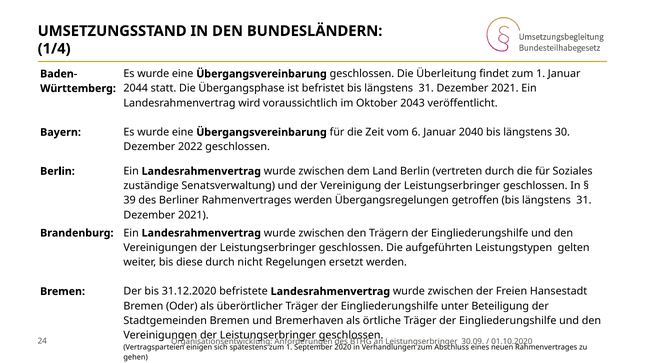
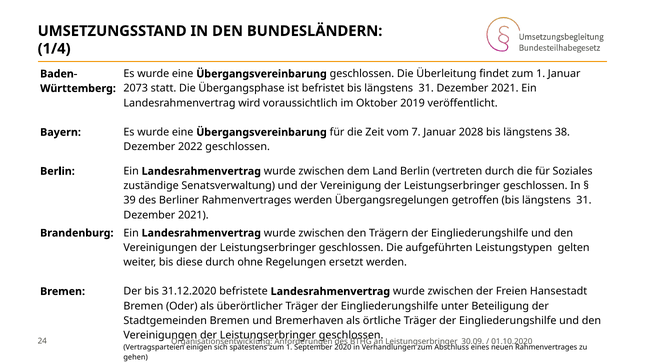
2044: 2044 -> 2073 (136, 88)
2043: 2043 -> 2019 (413, 103)
6: 6 -> 7 (416, 132)
2040: 2040 -> 2028 (471, 132)
30: 30 -> 38 (562, 132)
nicht: nicht -> ohne (250, 262)
